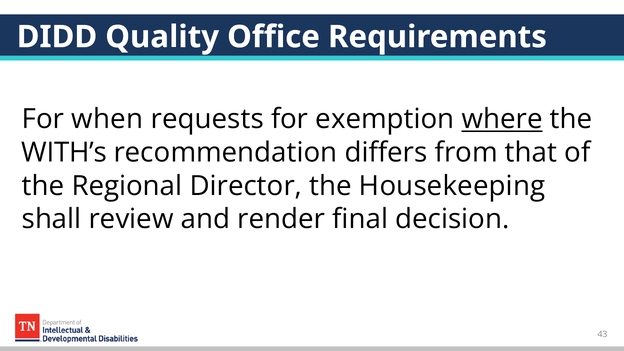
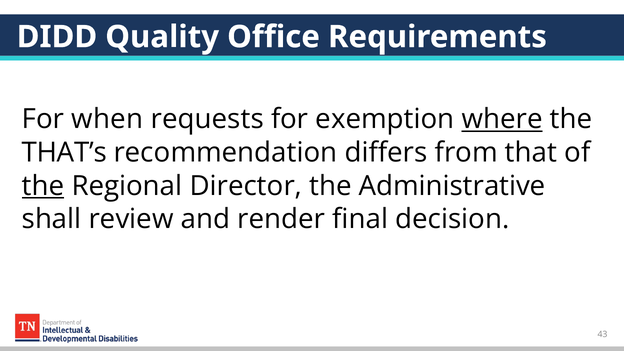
WITH’s: WITH’s -> THAT’s (64, 153)
the underline: none -> present (43, 186)
Housekeeping: Housekeeping -> Administrative (452, 186)
